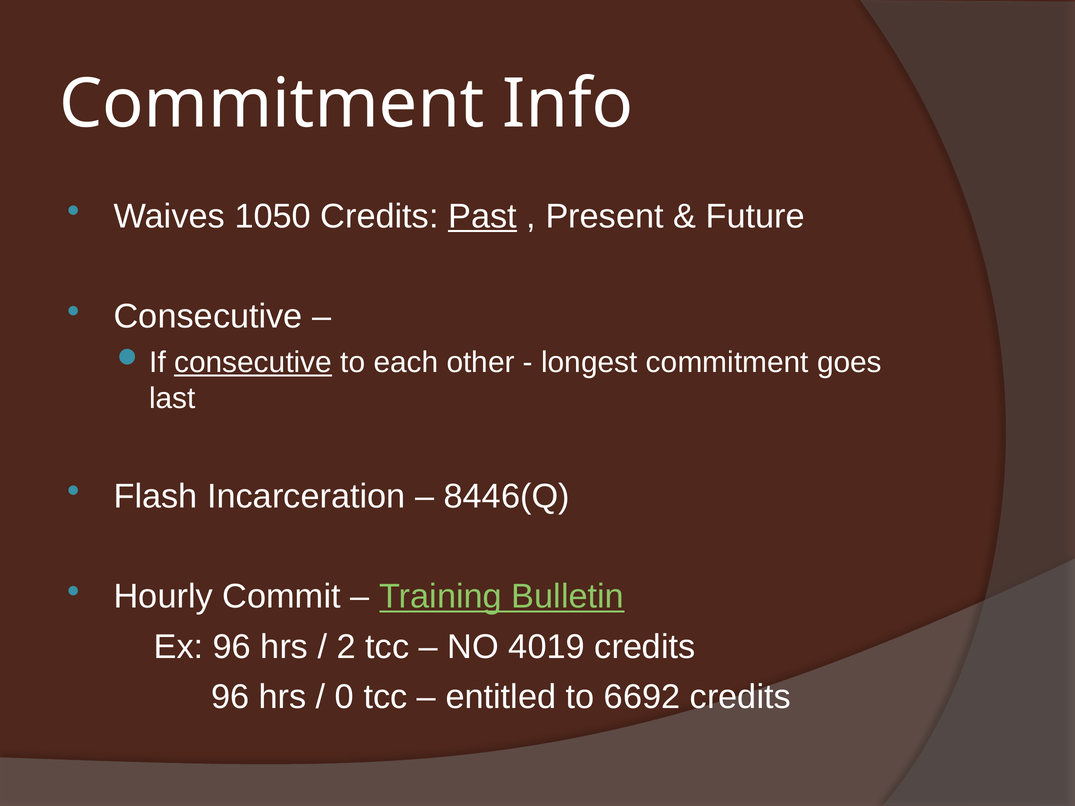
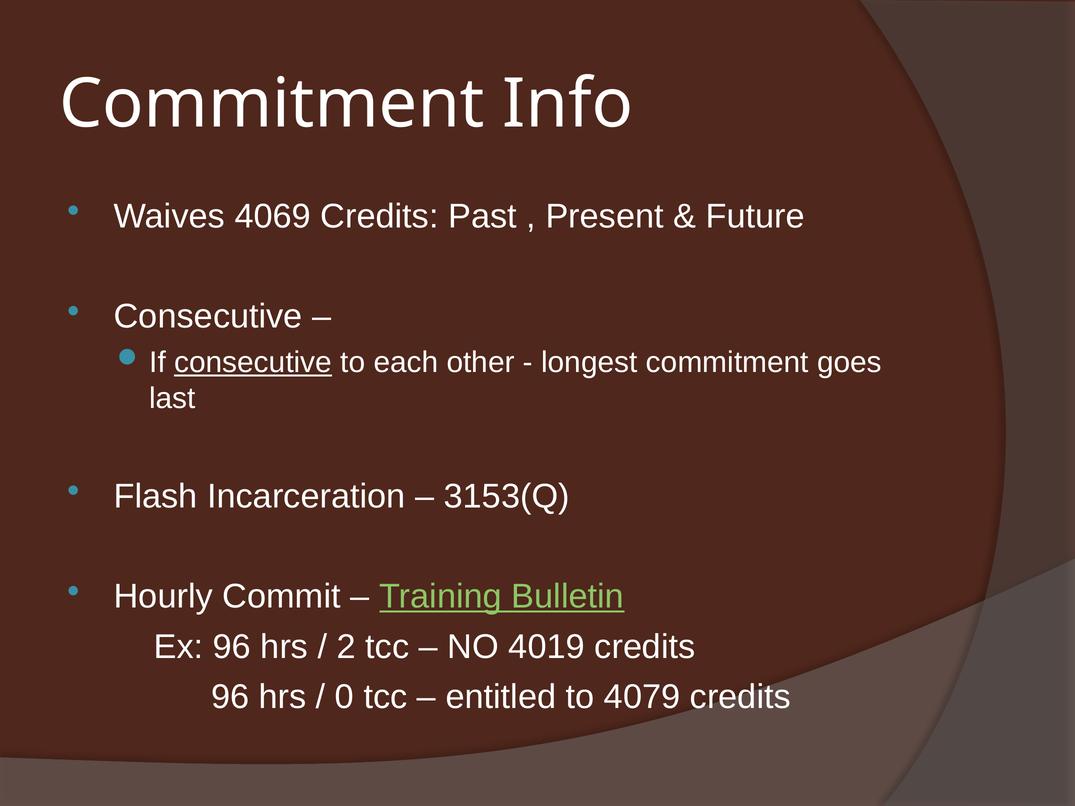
1050: 1050 -> 4069 (273, 216)
Past underline: present -> none (482, 216)
8446(Q: 8446(Q -> 3153(Q (507, 496)
6692: 6692 -> 4079 (642, 697)
